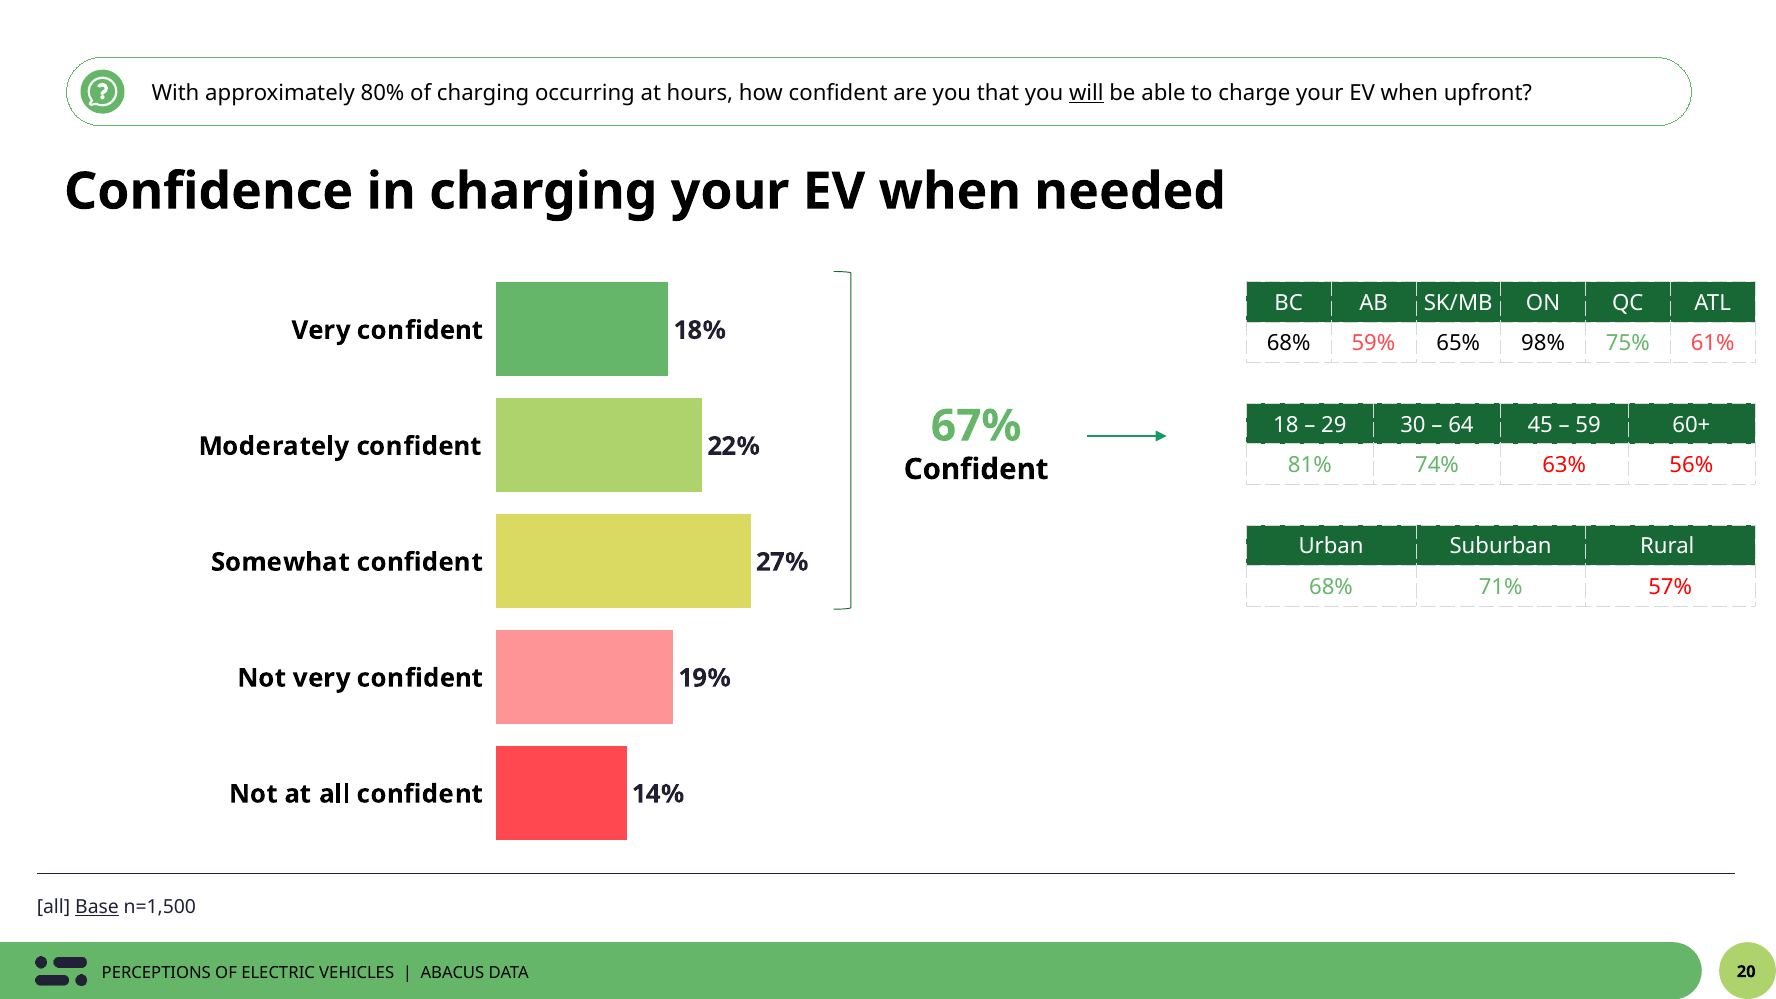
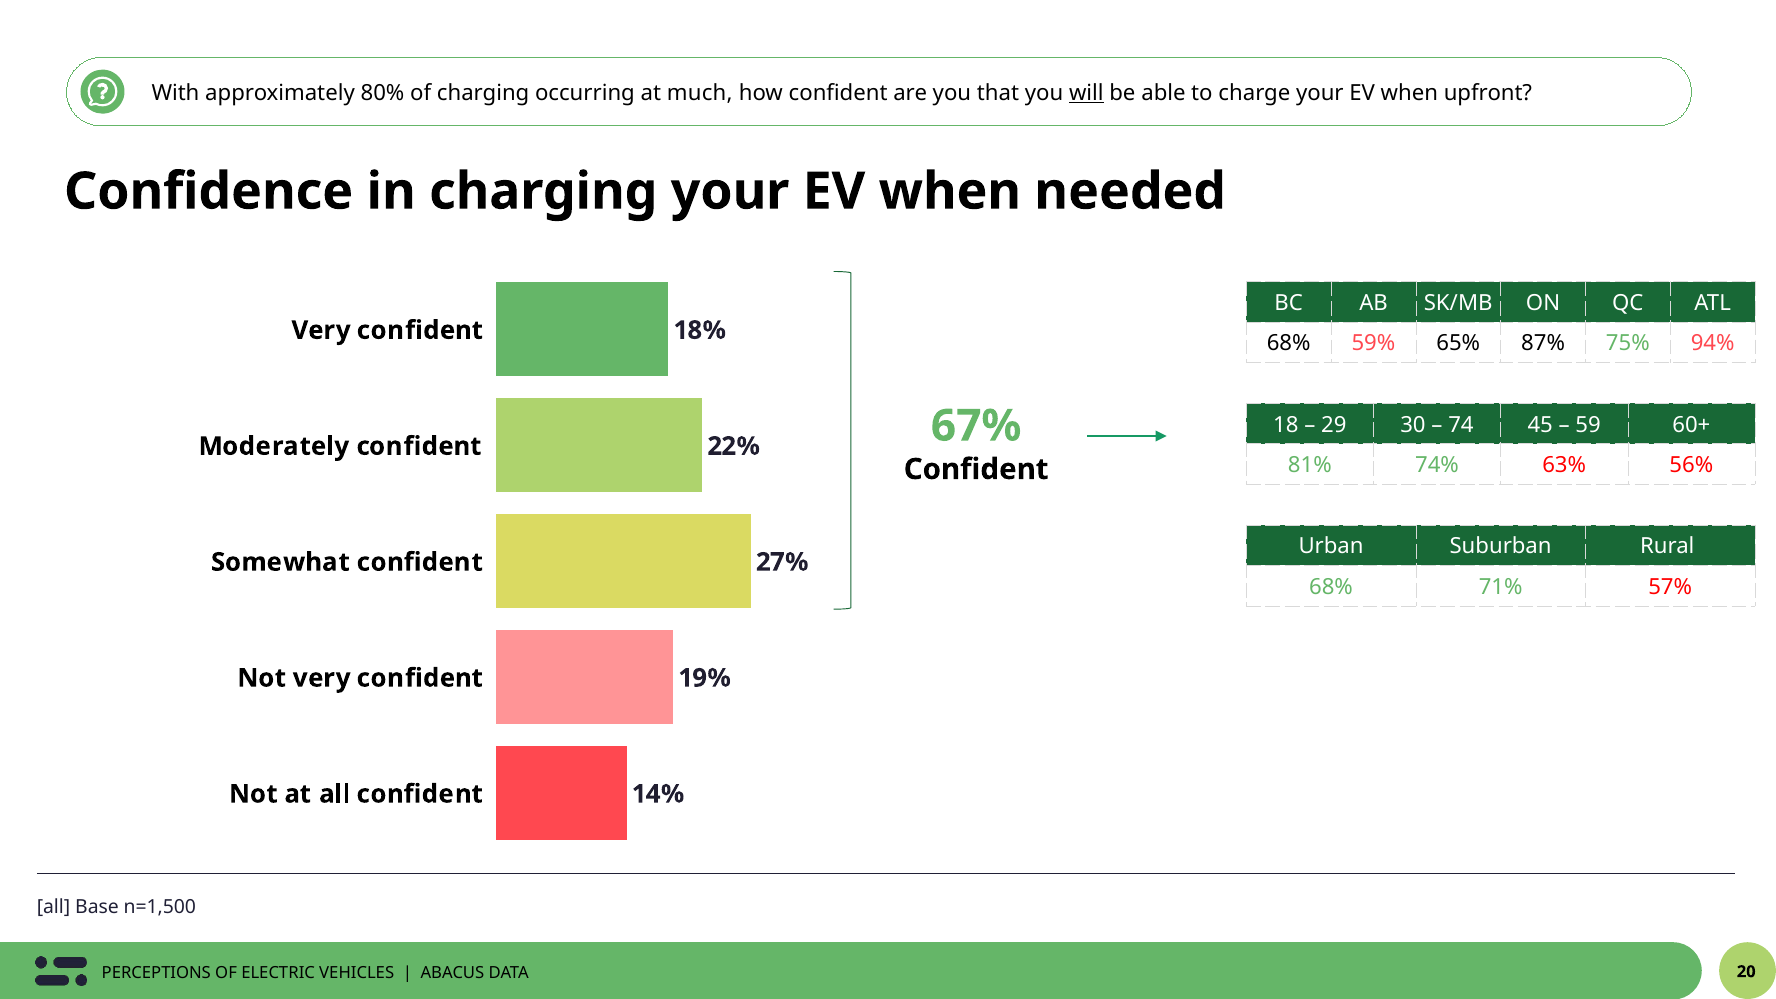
hours: hours -> much (700, 93)
98%: 98% -> 87% (1543, 344)
61%: 61% -> 94% (1713, 344)
64: 64 -> 74 (1461, 425)
Base underline: present -> none (97, 908)
